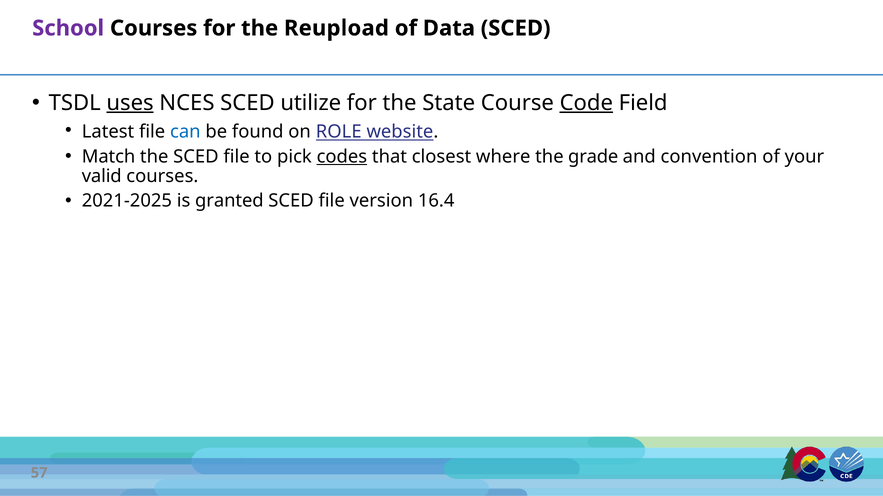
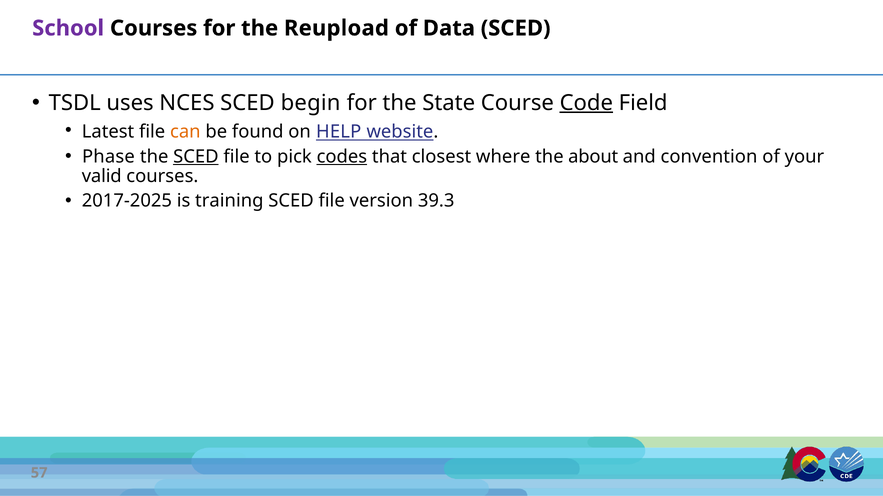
uses underline: present -> none (130, 103)
utilize: utilize -> begin (311, 103)
can colour: blue -> orange (185, 132)
ROLE: ROLE -> HELP (339, 132)
Match: Match -> Phase (108, 157)
SCED underline: none -> present (196, 157)
grade: grade -> about (593, 157)
2021-2025: 2021-2025 -> 2017-2025 (127, 201)
granted: granted -> training (229, 201)
16.4: 16.4 -> 39.3 (436, 201)
